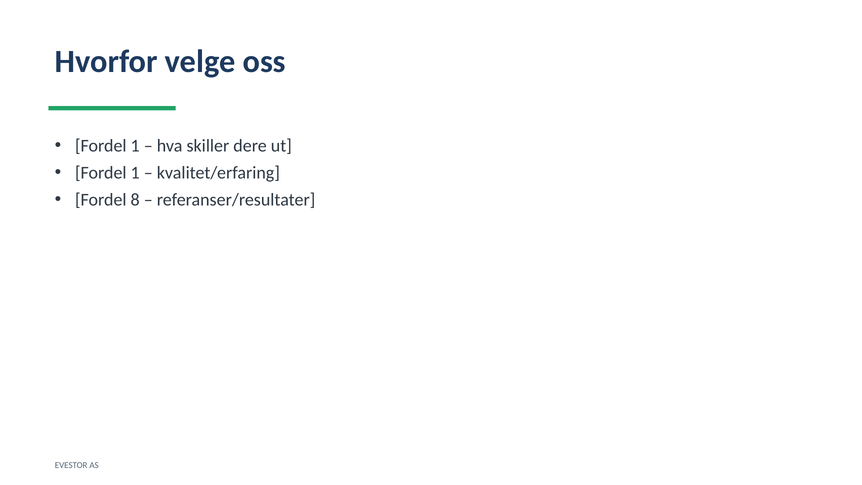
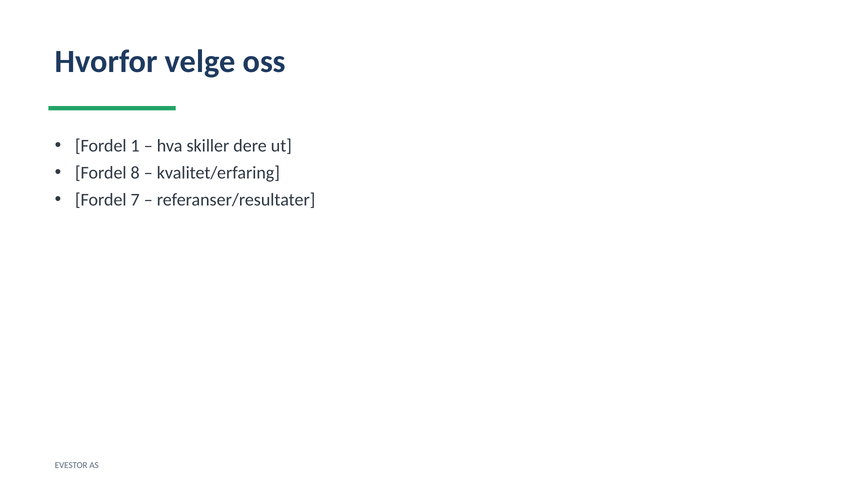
1: 1 -> 8 (135, 173)
8: 8 -> 7 (135, 200)
